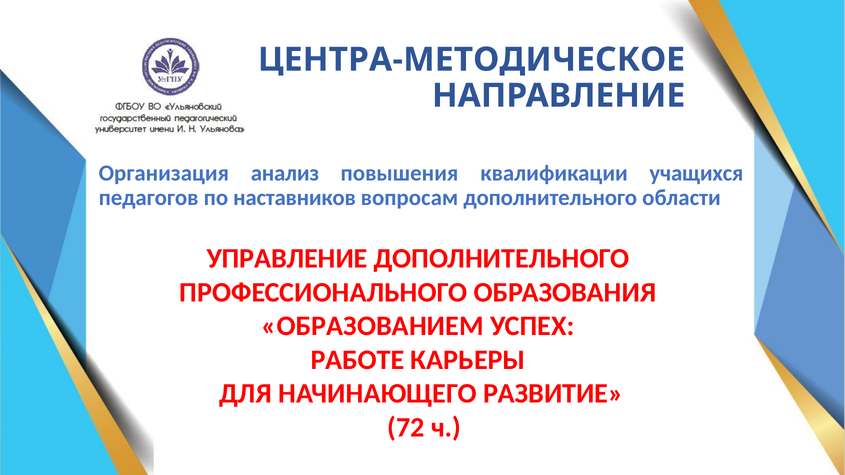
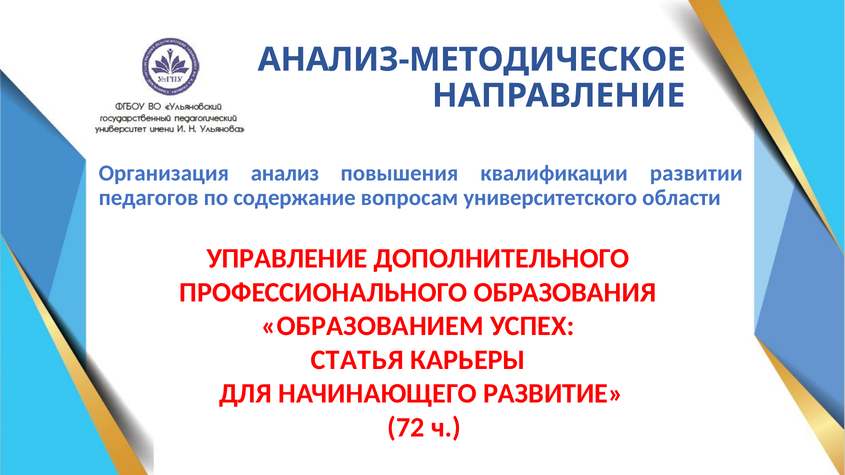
ЦЕНТРА-МЕТОДИЧЕСКОЕ: ЦЕНТРА-МЕТОДИЧЕСКОЕ -> АНАЛИЗ-МЕТОДИЧЕСКОЕ (472, 60)
учащихся: учащихся -> развитии (696, 173)
наставников: наставников -> содержание (294, 198)
вопросам дополнительного: дополнительного -> университетского (550, 198)
РАБОТЕ: РАБОТЕ -> СТАТЬЯ (357, 360)
